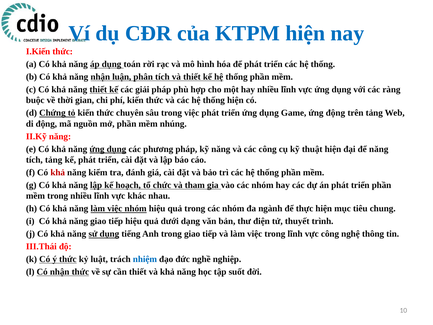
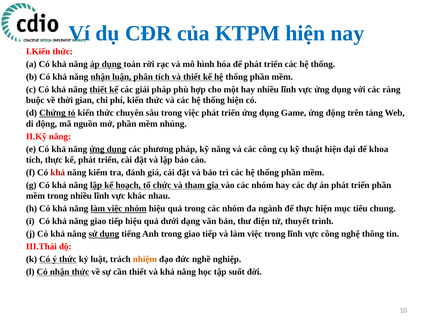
để năng: năng -> khoa (379, 149)
tích tảng: tảng -> thực (54, 160)
nhiệm colour: blue -> orange (145, 259)
